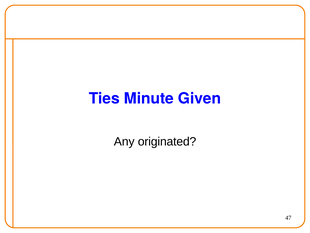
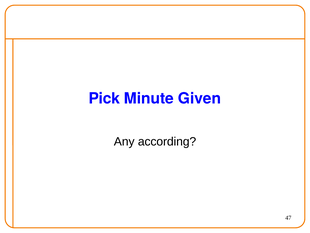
Ties: Ties -> Pick (104, 98)
originated: originated -> according (167, 141)
